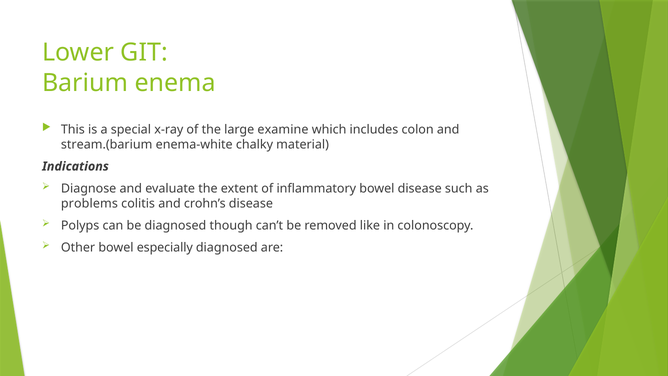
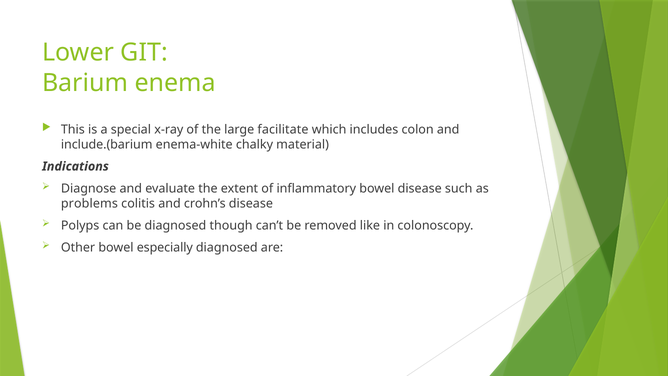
examine: examine -> facilitate (283, 129)
stream.(barium: stream.(barium -> include.(barium (107, 144)
